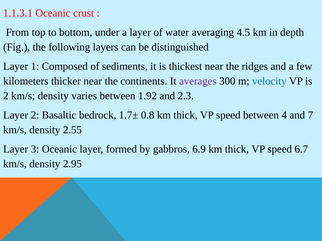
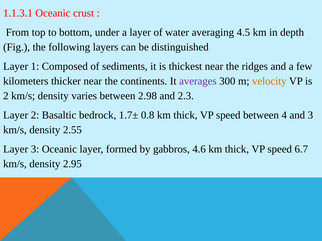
velocity colour: blue -> orange (269, 81)
1.92: 1.92 -> 2.98 (147, 96)
and 7: 7 -> 3 (310, 115)
6.9: 6.9 -> 4.6 (199, 149)
